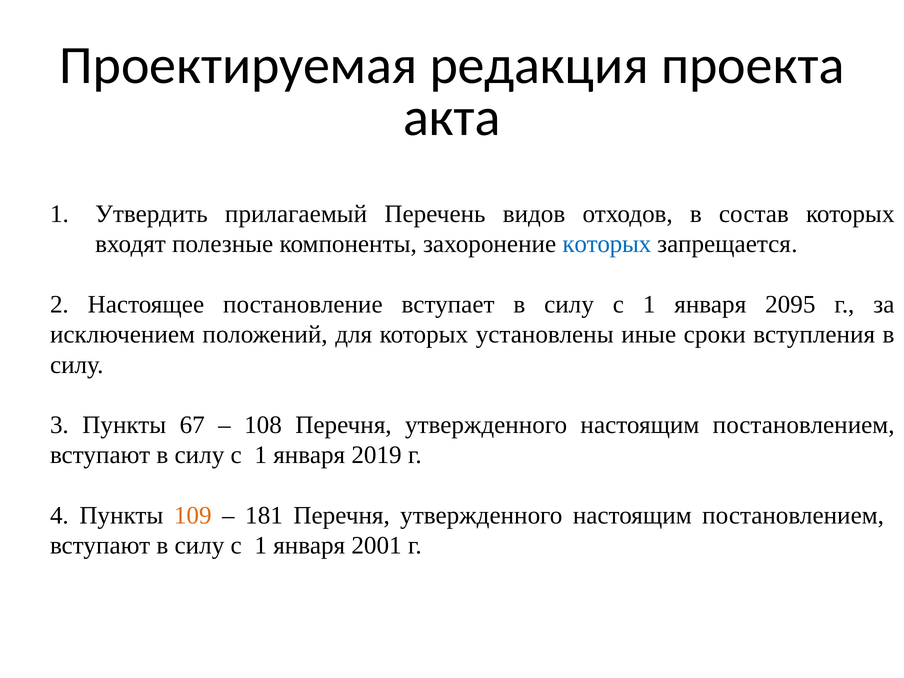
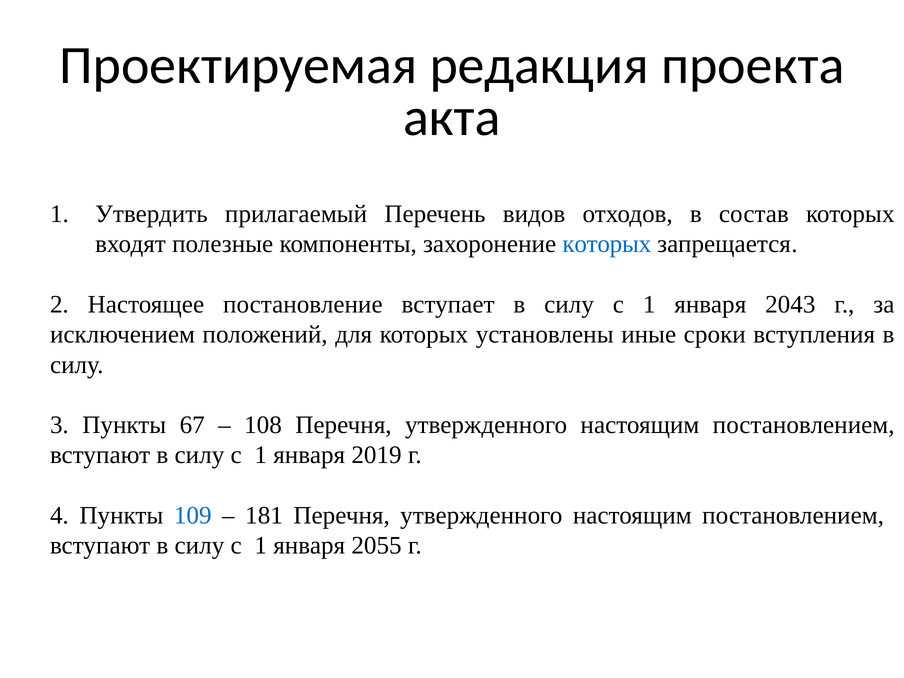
2095: 2095 -> 2043 (790, 304)
109 colour: orange -> blue (193, 515)
2001: 2001 -> 2055 (377, 546)
